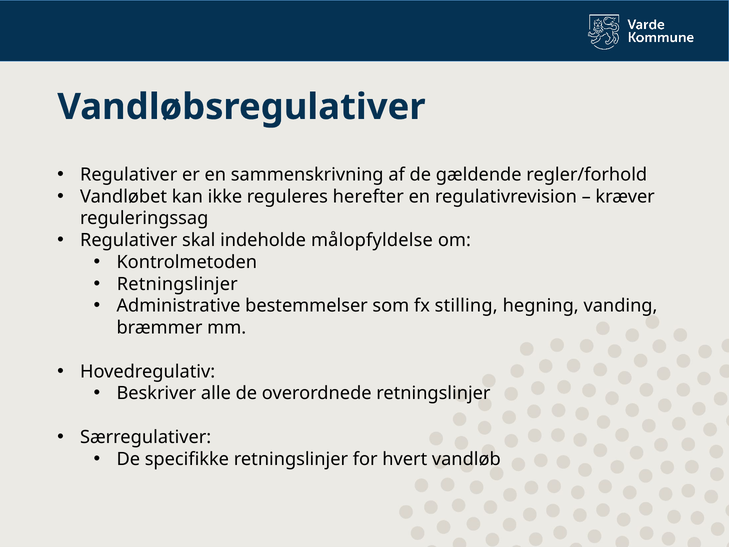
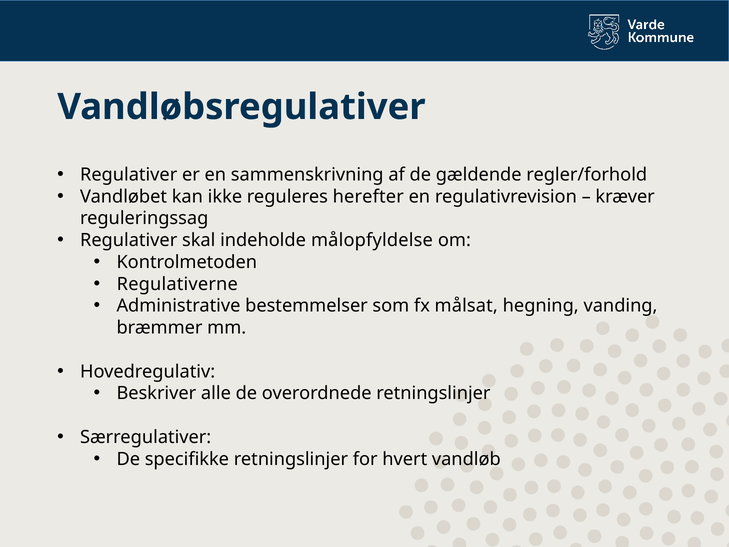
Retningslinjer: Retningslinjer -> Regulativerne (177, 284)
stilling: stilling -> målsat (466, 306)
